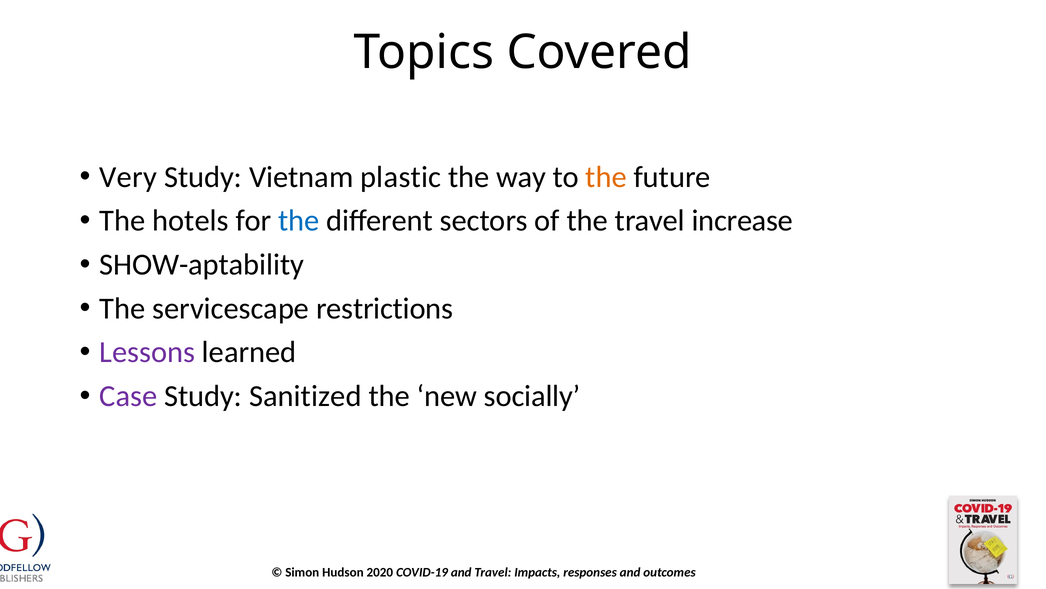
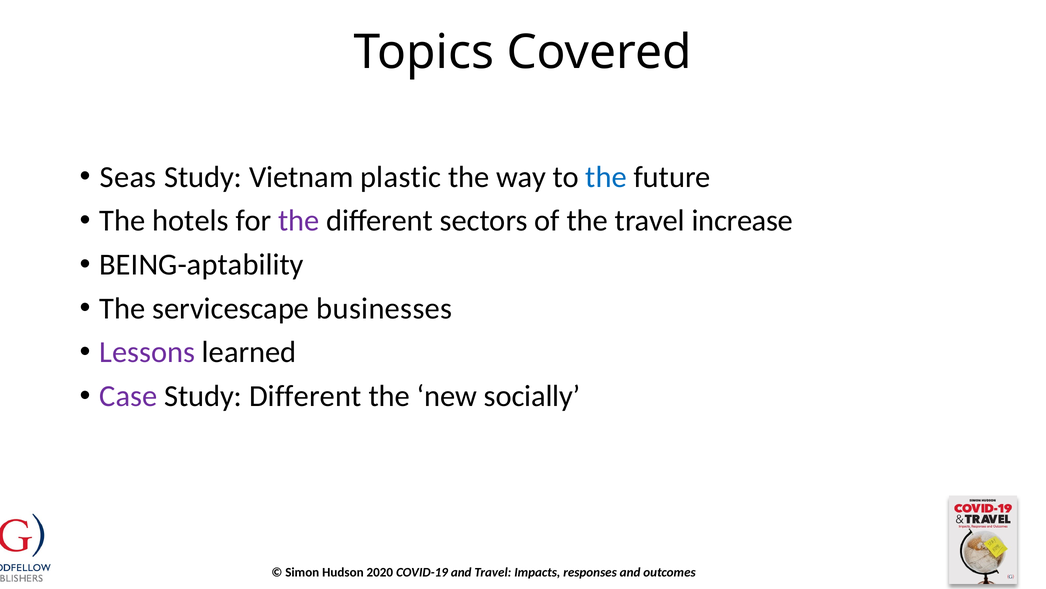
Very: Very -> Seas (128, 177)
the colour: orange -> blue (606, 177)
the colour: blue -> purple (299, 221)
SHOW-aptability: SHOW-aptability -> BEING-aptability (202, 264)
restrictions: restrictions -> businesses (384, 308)
Study Sanitized: Sanitized -> Different (305, 396)
